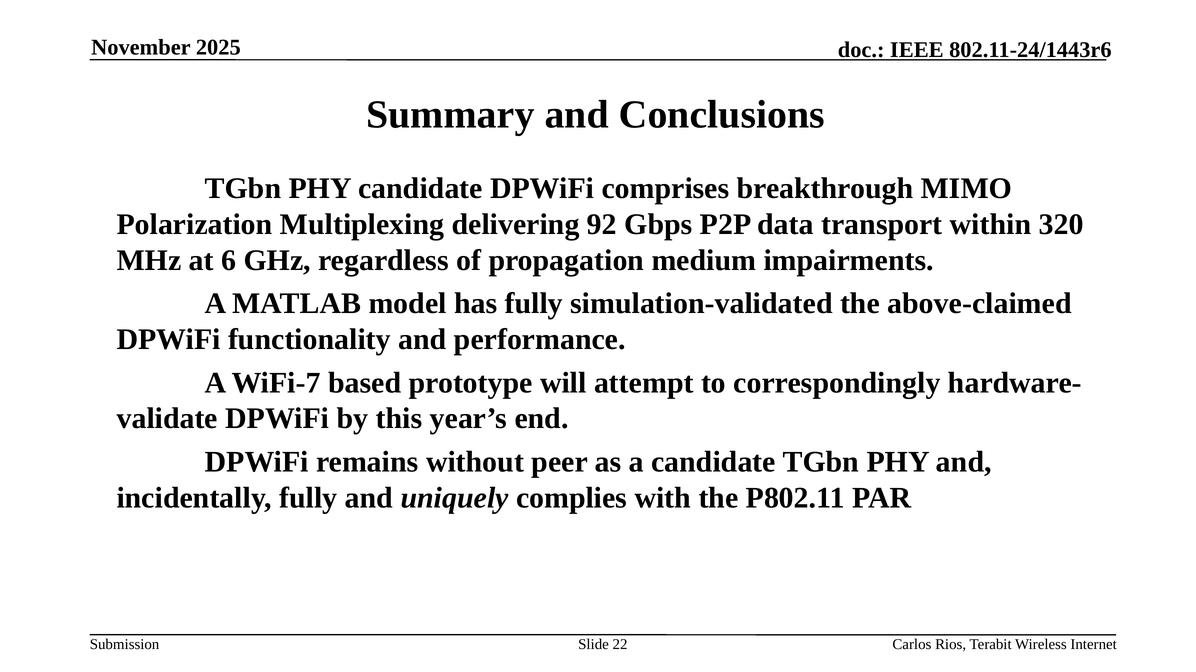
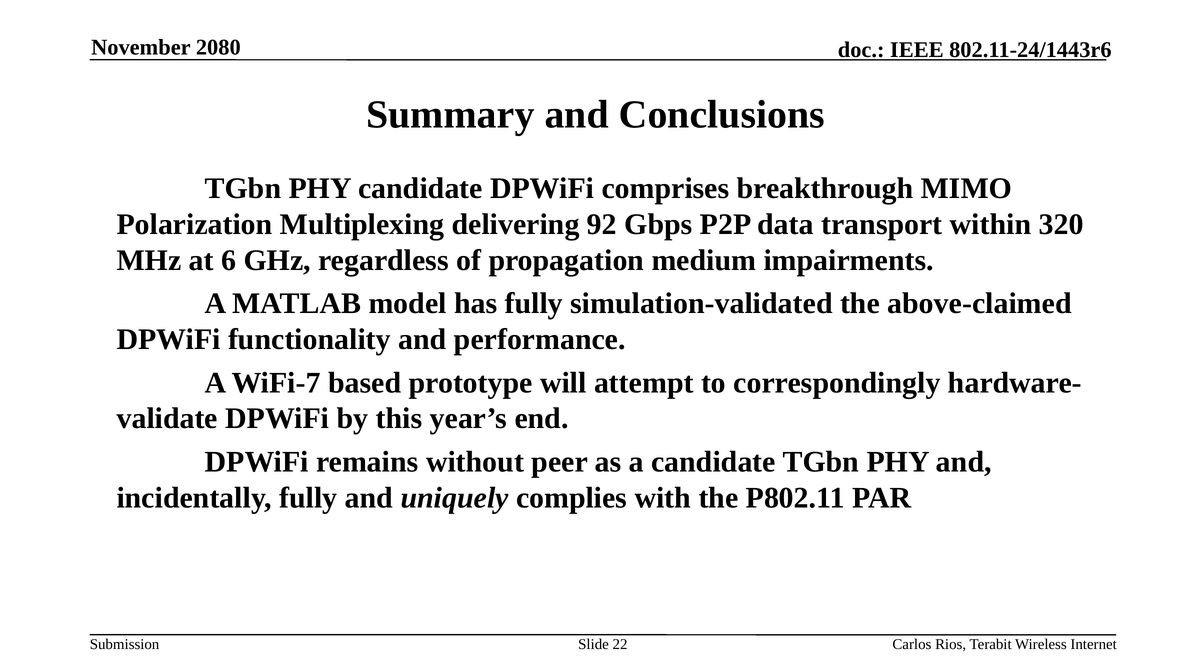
2025: 2025 -> 2080 (218, 48)
